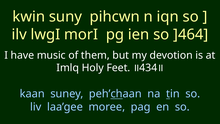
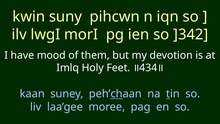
]464: ]464 -> ]342 (191, 34)
music: music -> mood (51, 55)
